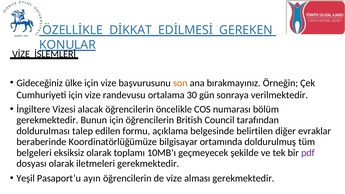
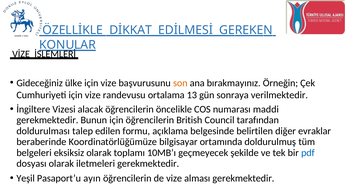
30: 30 -> 13 (192, 95)
bölüm: bölüm -> maddi (266, 109)
pdf colour: purple -> blue (308, 153)
